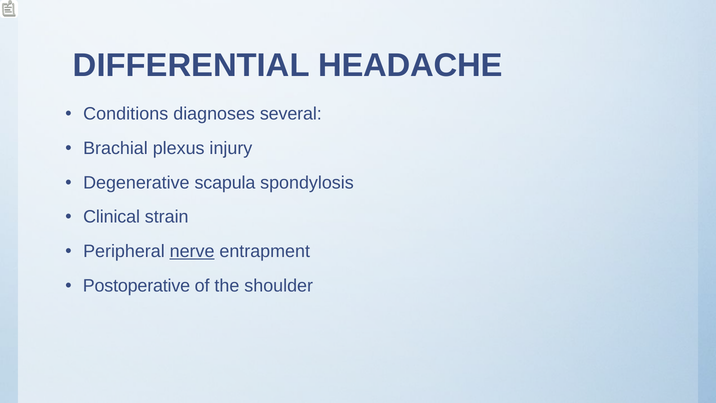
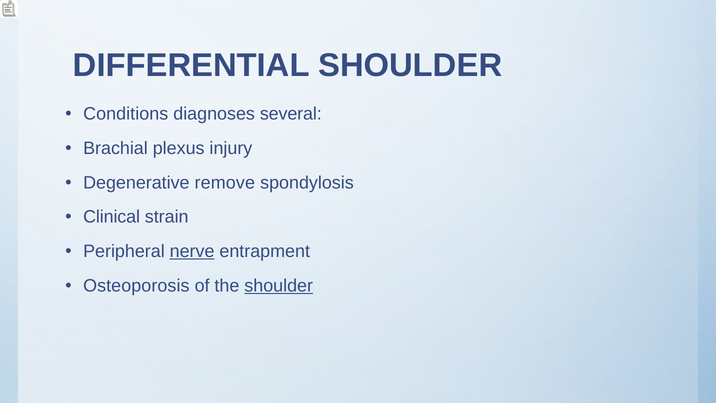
DIFFERENTIAL HEADACHE: HEADACHE -> SHOULDER (410, 65)
scapula: scapula -> remove (225, 183)
Postoperative: Postoperative -> Osteoporosis (136, 286)
shoulder underline: none -> present (279, 286)
